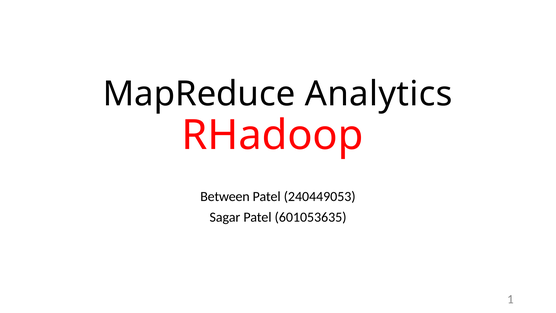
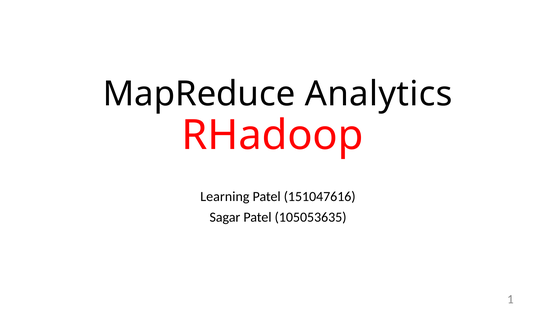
Between: Between -> Learning (225, 196)
240449053: 240449053 -> 151047616 (320, 196)
601053635: 601053635 -> 105053635 (311, 217)
